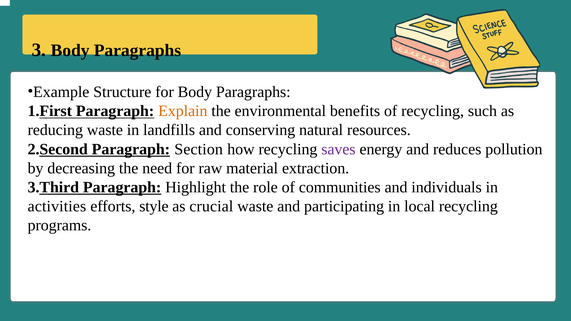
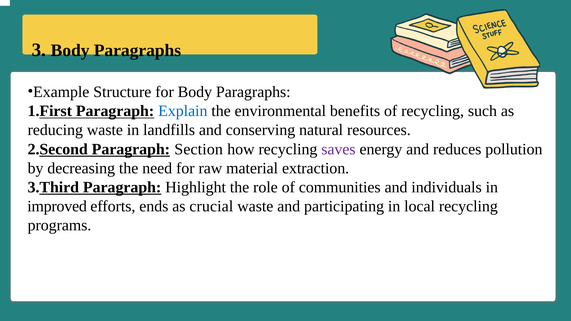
Explain colour: orange -> blue (183, 111)
activities: activities -> improved (57, 206)
style: style -> ends (154, 206)
